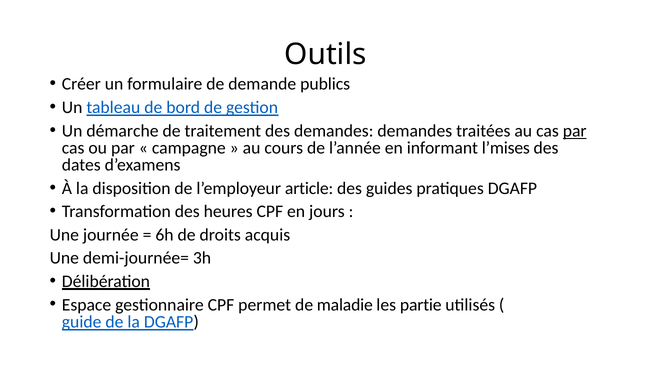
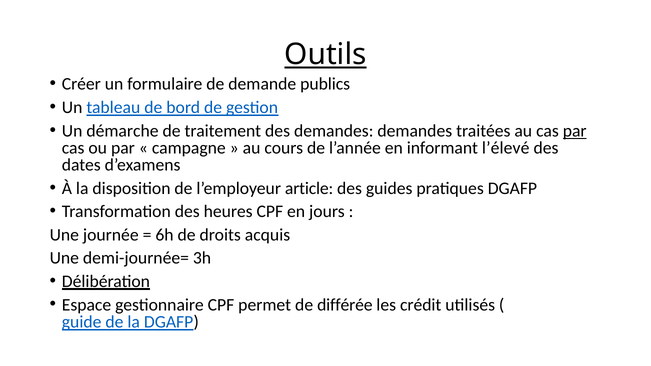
Outils underline: none -> present (325, 55)
l’mises: l’mises -> l’élevé (506, 148)
maladie: maladie -> différée (345, 305)
partie: partie -> crédit (421, 305)
